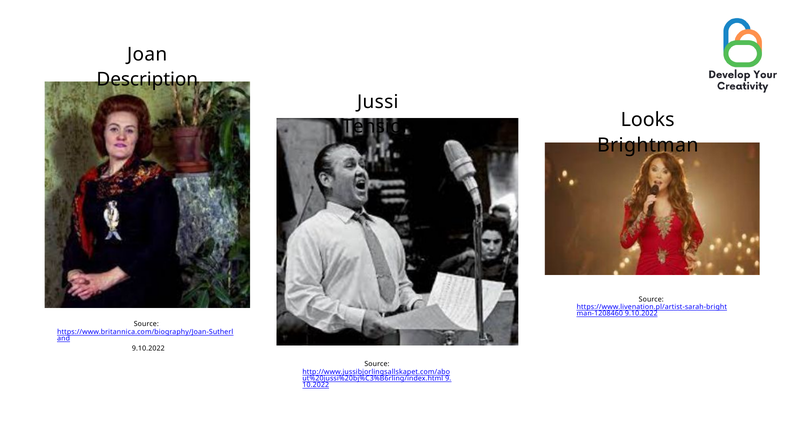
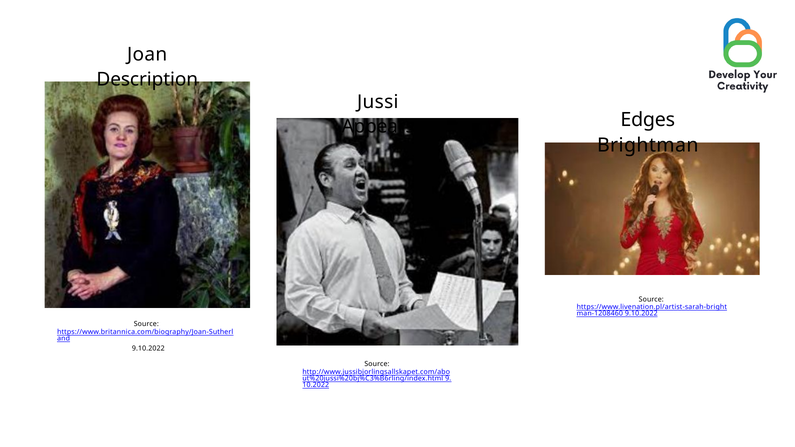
Looks: Looks -> Edges (648, 120)
Tension: Tension -> Appears (378, 127)
